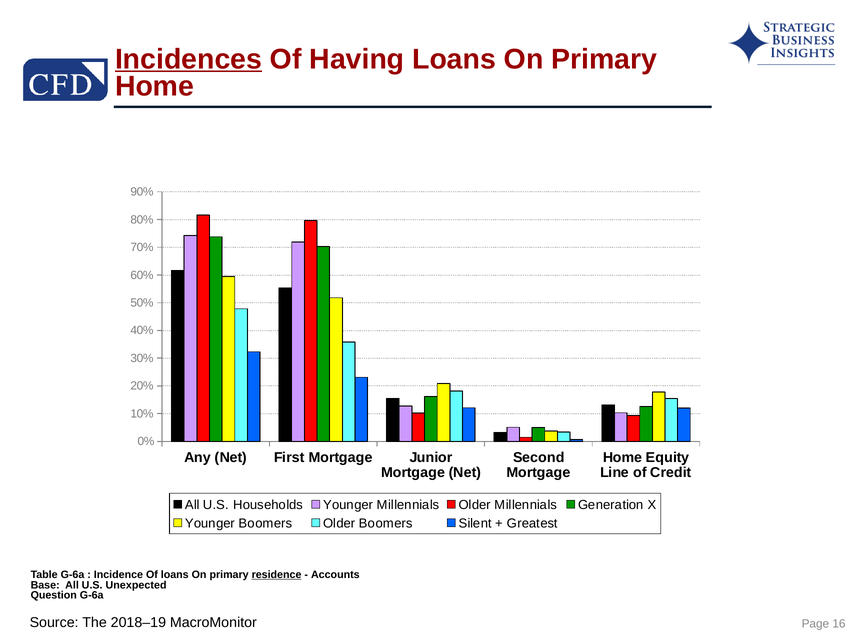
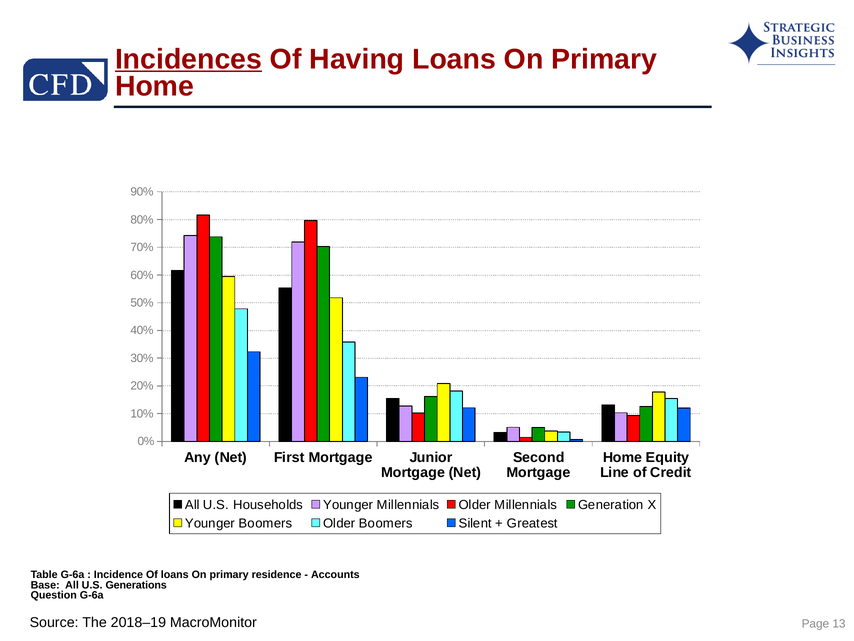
residence underline: present -> none (277, 574)
Unexpected: Unexpected -> Generations (136, 585)
16: 16 -> 13 (839, 623)
